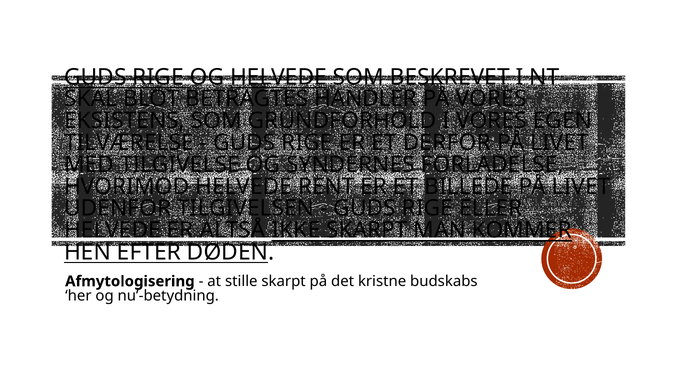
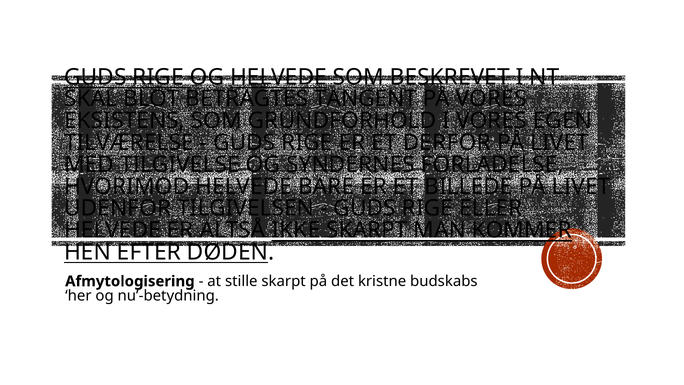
HANDLER: HANDLER -> TANGENT (366, 99)
RENT: RENT -> BARE (326, 186)
